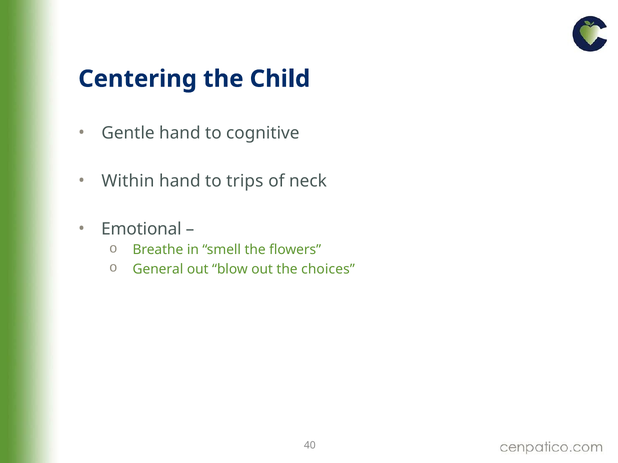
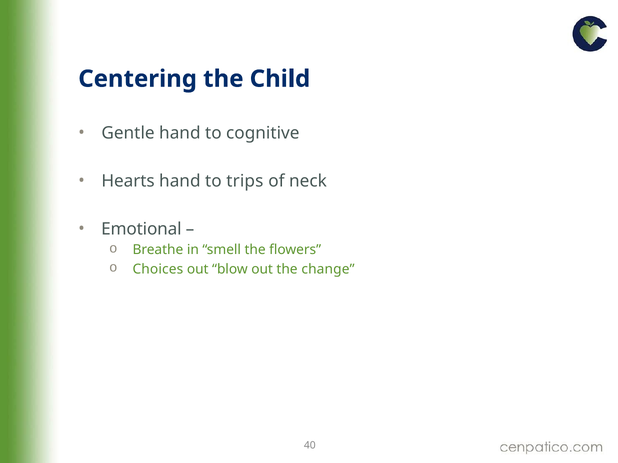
Within: Within -> Hearts (128, 181)
General: General -> Choices (158, 269)
choices: choices -> change (328, 269)
